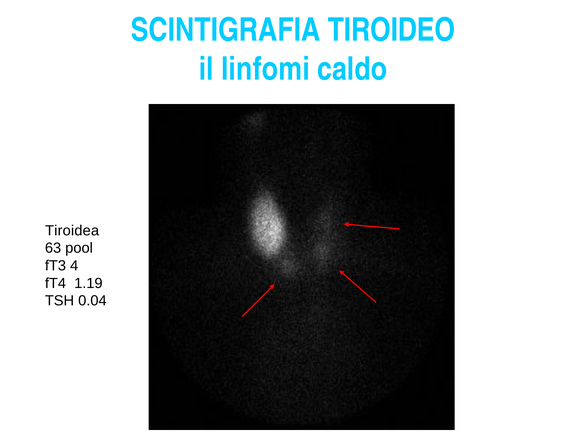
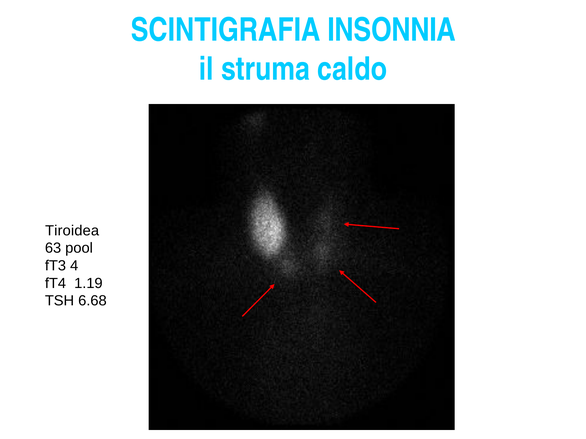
TIROIDEO: TIROIDEO -> INSONNIA (392, 30)
linfomi: linfomi -> struma (266, 69)
0.04: 0.04 -> 6.68 (92, 301)
